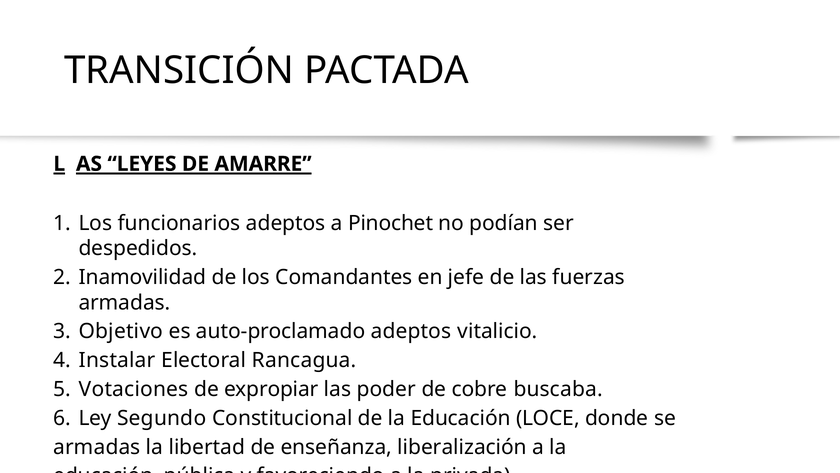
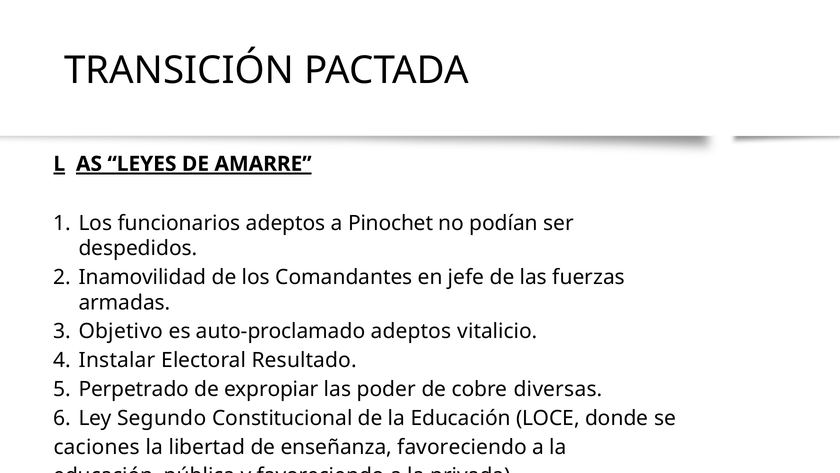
Rancagua: Rancagua -> Resultado (304, 360)
Votaciones: Votaciones -> Perpetrado (134, 389)
buscaba: buscaba -> diversas (558, 389)
armadas: armadas -> caciones (97, 447)
enseñanza liberalización: liberalización -> favoreciendo (462, 447)
